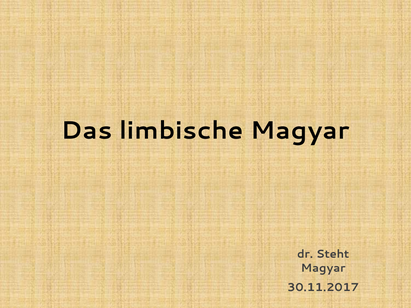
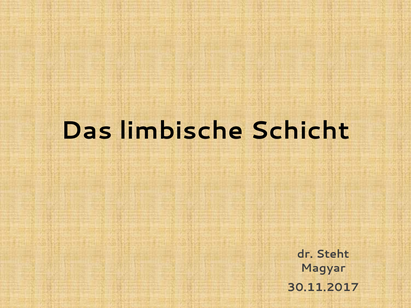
limbische Magyar: Magyar -> Schicht (300, 131)
